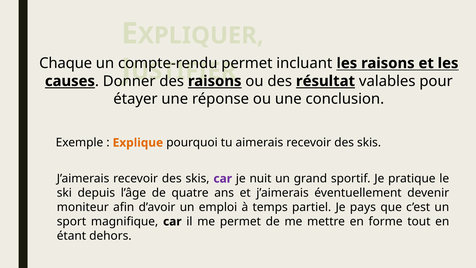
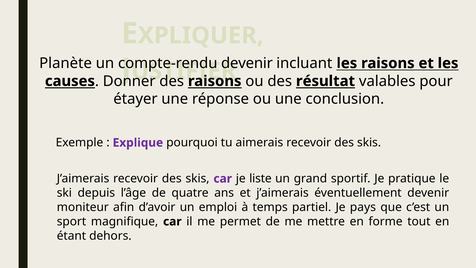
Chaque: Chaque -> Planète (66, 63)
permet: permet -> devenir (247, 63)
Explique colour: orange -> purple (138, 143)
nuit: nuit -> liste (260, 178)
